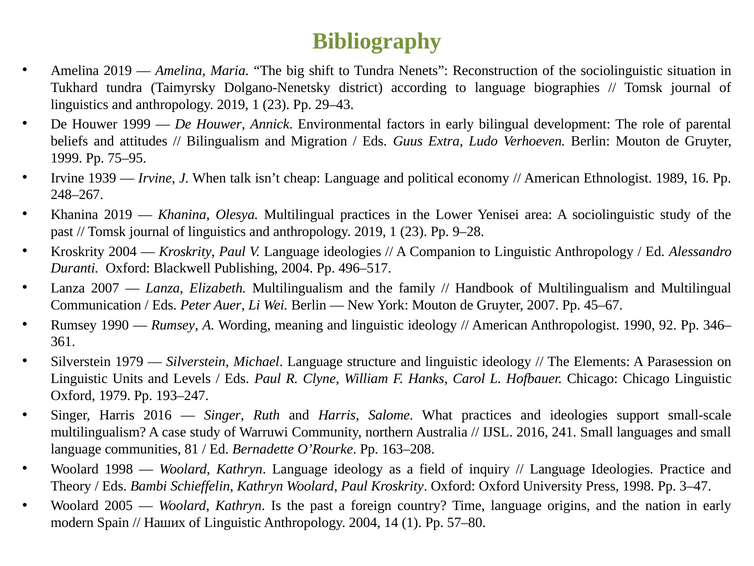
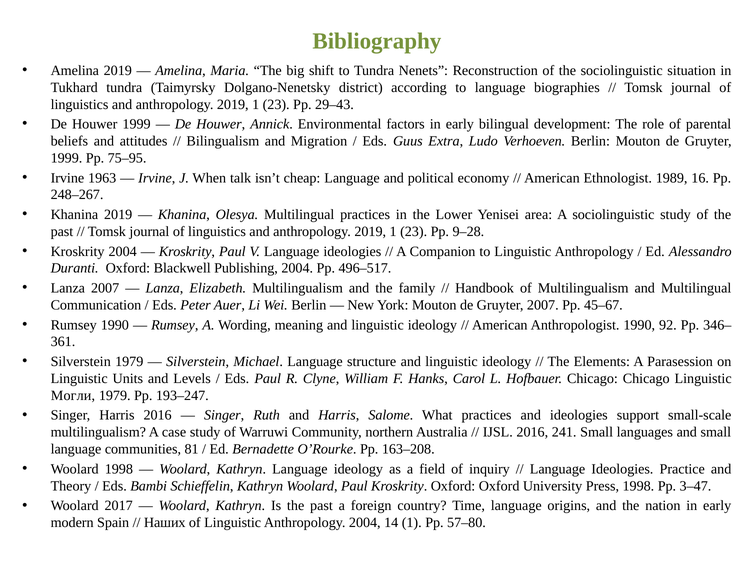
1939: 1939 -> 1963 (102, 178)
Oxford: Oxford -> Могли (73, 395)
2005: 2005 -> 2017 (119, 505)
